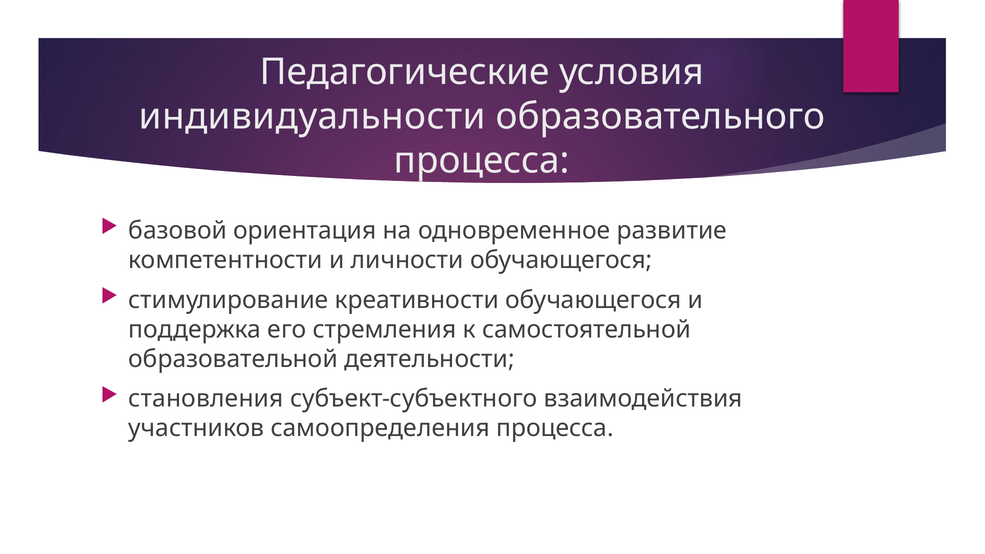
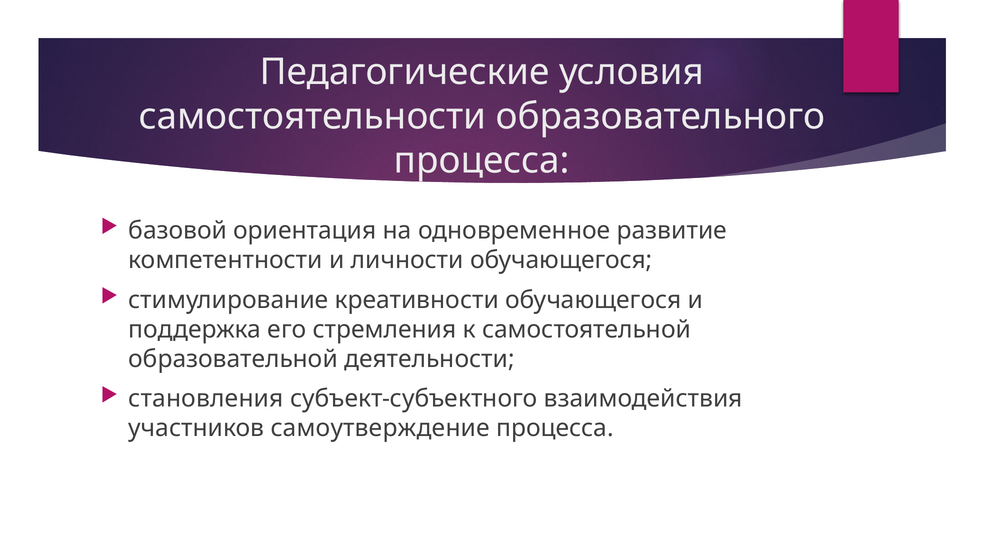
индивидуальности: индивидуальности -> самостоятельности (312, 116)
самоопределения: самоопределения -> самоутверждение (380, 428)
